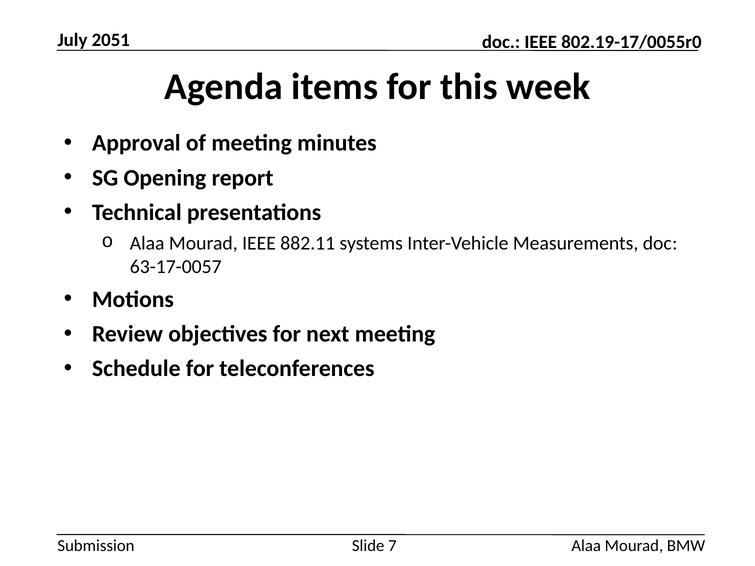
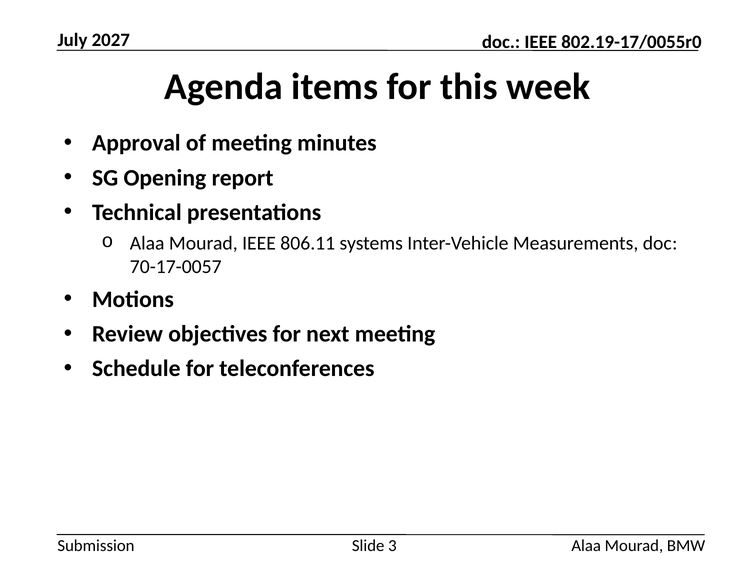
2051: 2051 -> 2027 (111, 40)
882.11: 882.11 -> 806.11 (308, 243)
63-17-0057: 63-17-0057 -> 70-17-0057 (176, 267)
7: 7 -> 3 (392, 546)
